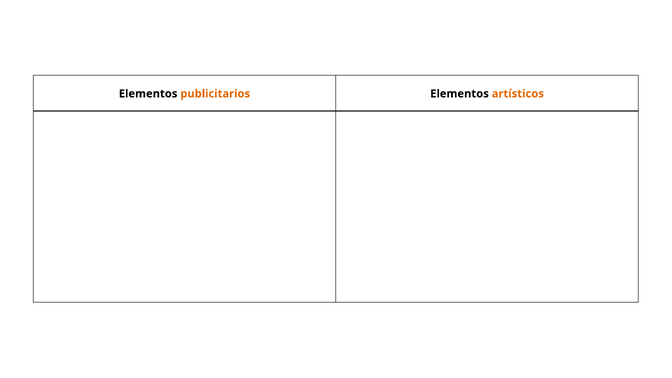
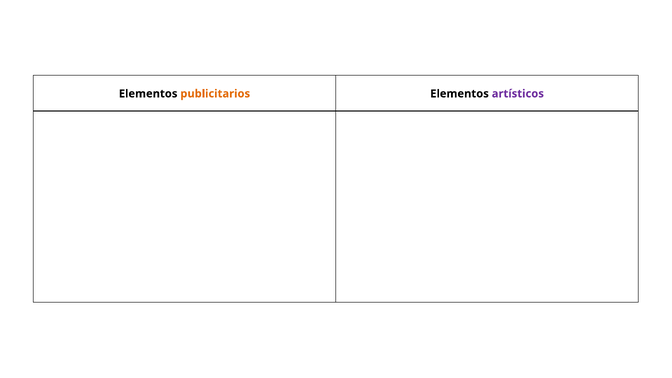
artísticos colour: orange -> purple (518, 94)
